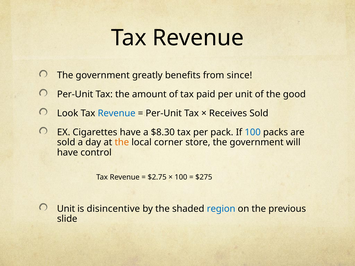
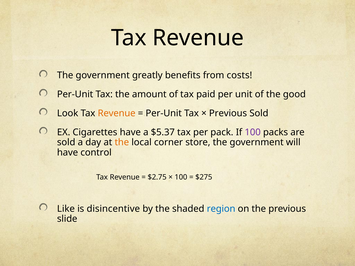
since: since -> costs (239, 75)
Revenue colour: blue -> orange (117, 113)
Receives: Receives -> Previous (228, 113)
$8.30: $8.30 -> $5.37 (163, 132)
100 colour: blue -> purple (253, 132)
Unit: Unit -> Like (66, 209)
